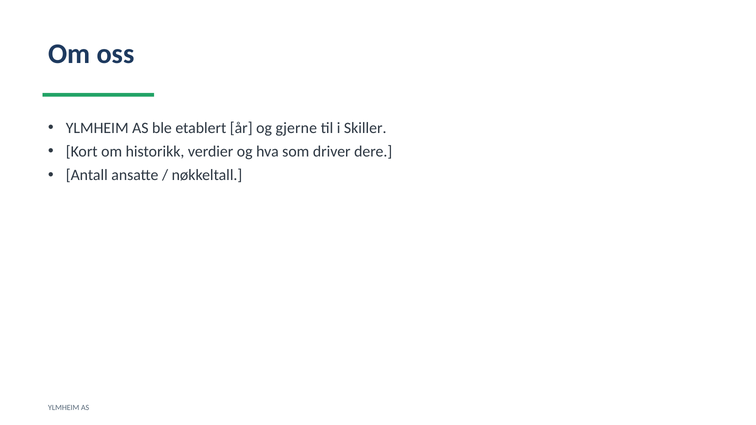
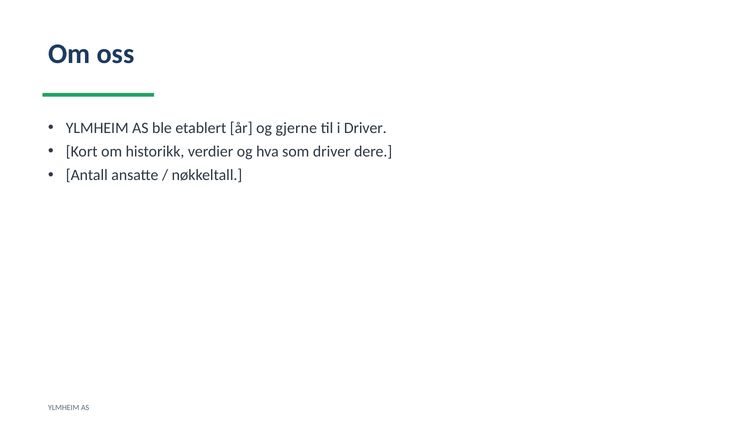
i Skiller: Skiller -> Driver (365, 128)
